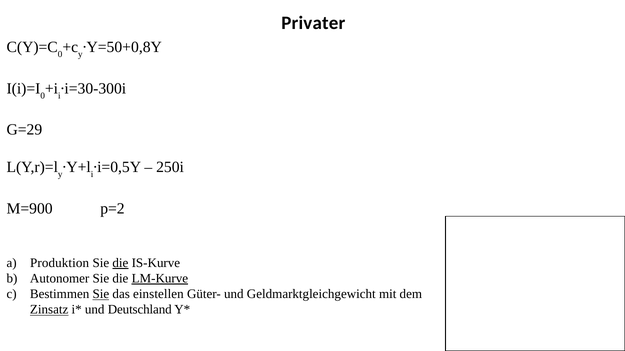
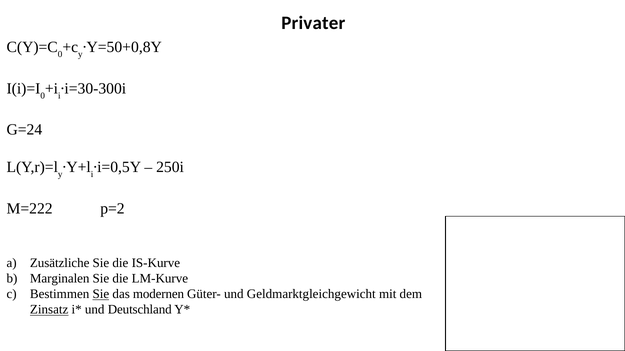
G=29: G=29 -> G=24 (24, 130)
M=900: M=900 -> M=222 (30, 209)
Produktion: Produktion -> Zusätzliche (60, 263)
die underline: present -> none (120, 263)
Autonomer: Autonomer -> Marginalen (60, 279)
LM-Kurve underline: present -> none (160, 279)
einstellen: einstellen -> modernen (158, 295)
